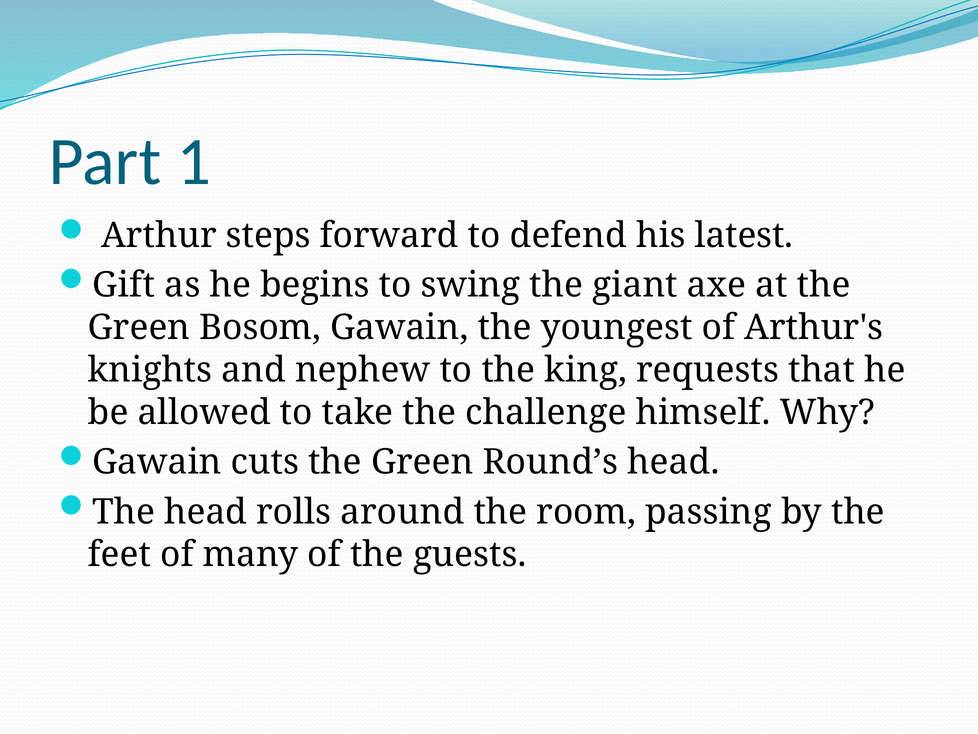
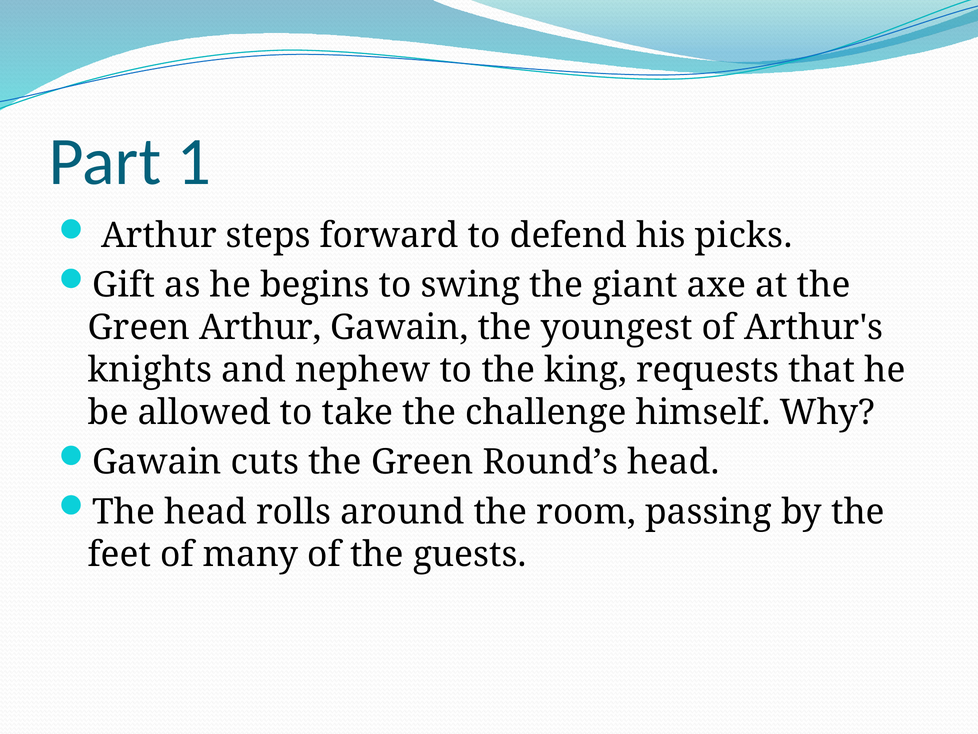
latest: latest -> picks (744, 236)
Green Bosom: Bosom -> Arthur (260, 328)
